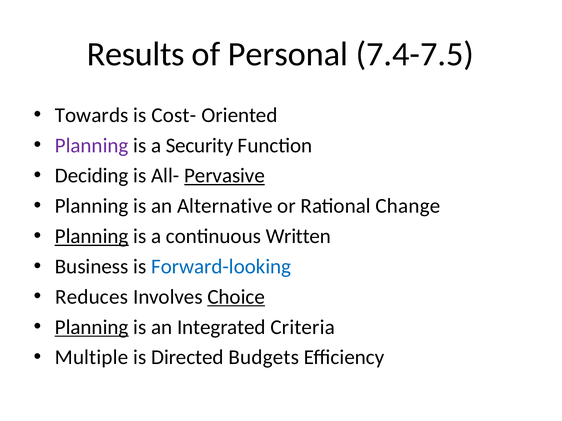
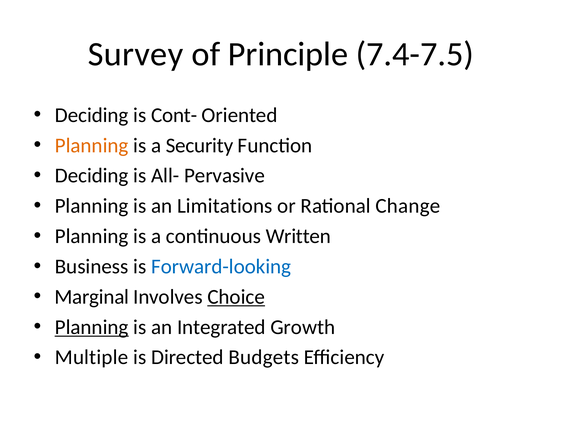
Results: Results -> Survey (135, 54)
Personal: Personal -> Principle (288, 54)
Towards: Towards -> Deciding (92, 115)
Cost-: Cost- -> Cont- (174, 115)
Planning colour: purple -> orange (92, 146)
Pervasive underline: present -> none (225, 176)
Alternative: Alternative -> Limitations (225, 206)
Planning underline: present -> none (92, 237)
Reduces: Reduces -> Marginal (92, 297)
Criteria: Criteria -> Growth (303, 327)
